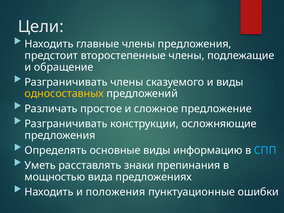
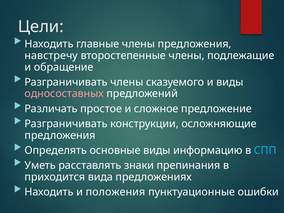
предстоит: предстоит -> навстречу (51, 56)
односоставных colour: yellow -> pink (64, 94)
мощностью: мощностью -> приходится (55, 177)
